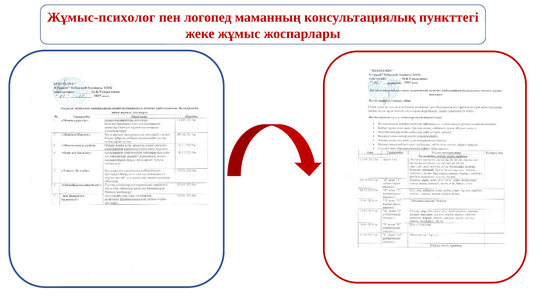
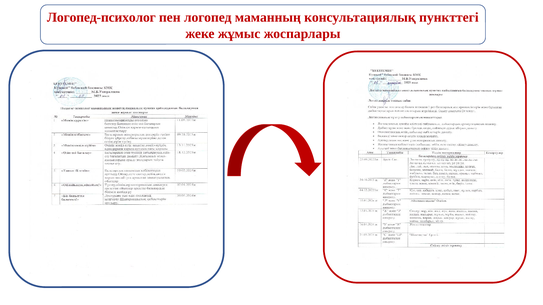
Жұмыс-психолог: Жұмыс-психолог -> Логопед-психолог (101, 17)
